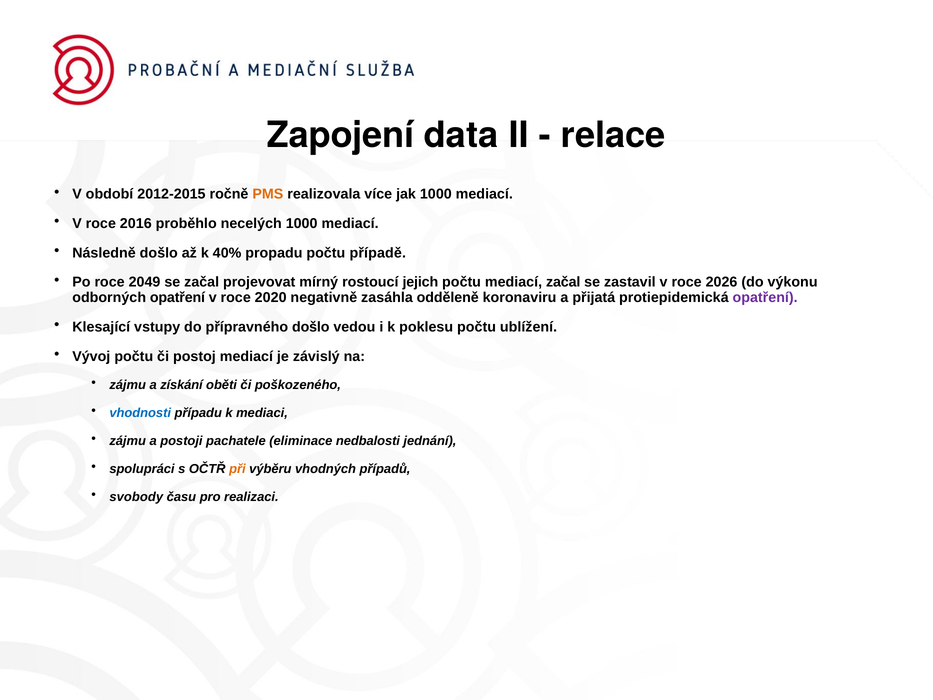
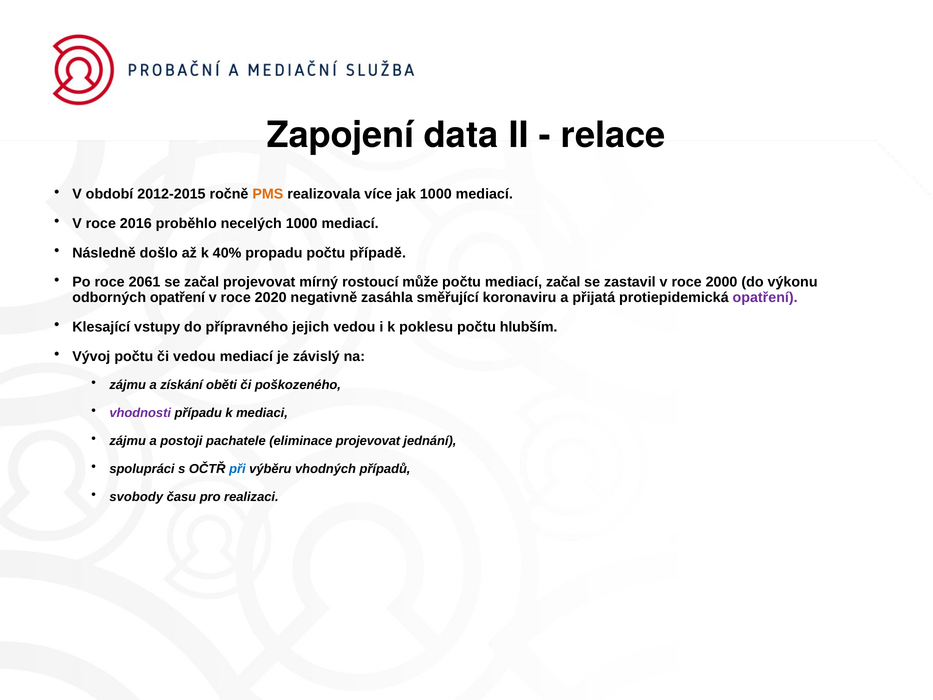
2049: 2049 -> 2061 (145, 282)
jejich: jejich -> může (420, 282)
2026: 2026 -> 2000 (722, 282)
odděleně: odděleně -> směřující (448, 298)
přípravného došlo: došlo -> jejich (311, 327)
ublížení: ublížení -> hlubším (529, 327)
či postoj: postoj -> vedou (194, 356)
vhodnosti colour: blue -> purple (140, 413)
eliminace nedbalosti: nedbalosti -> projevovat (368, 441)
při colour: orange -> blue (237, 469)
